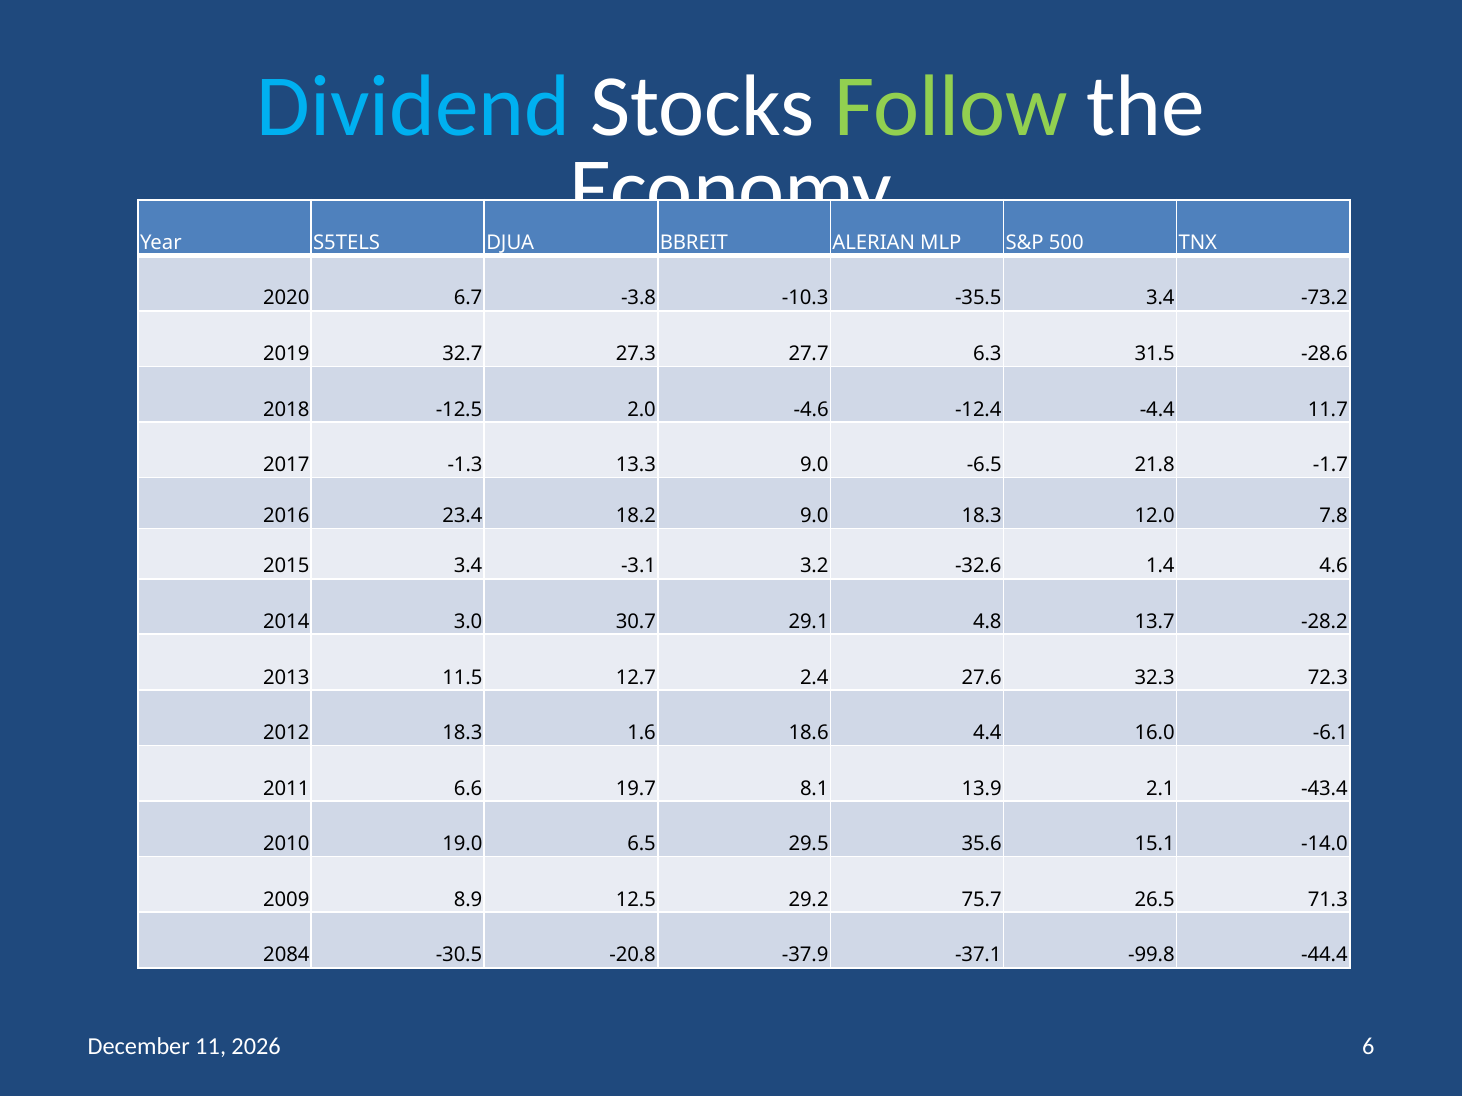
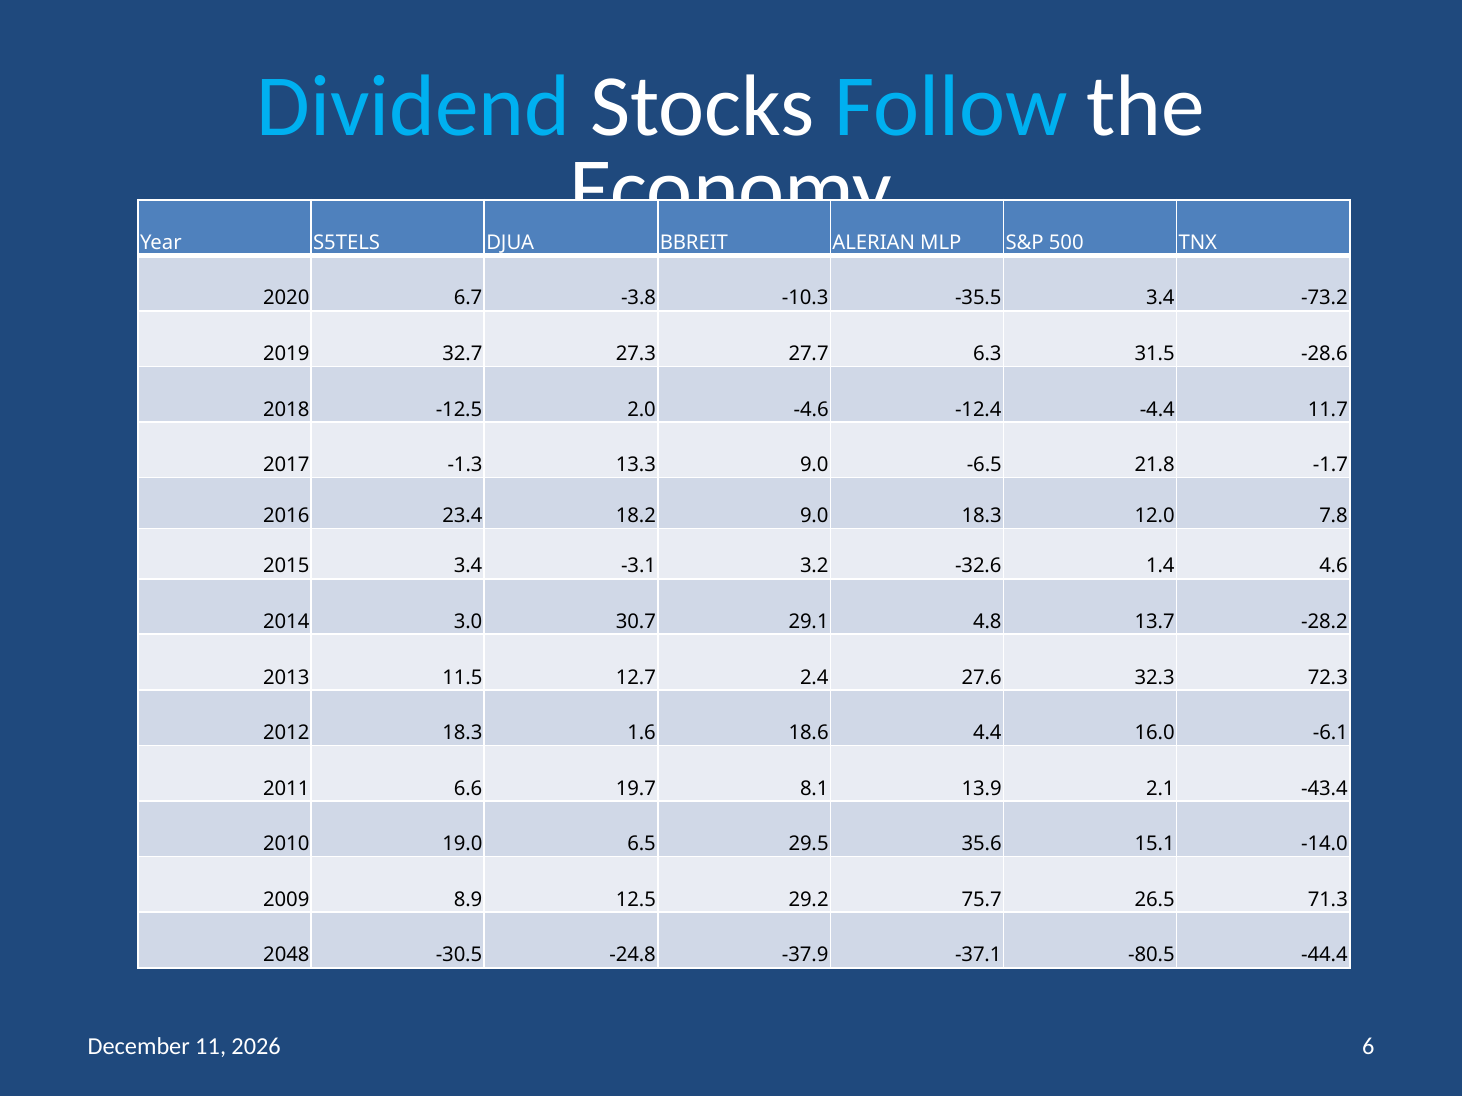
Follow colour: light green -> light blue (951, 106)
2084: 2084 -> 2048 (286, 956)
-20.8: -20.8 -> -24.8 (633, 956)
-99.8: -99.8 -> -80.5 (1151, 956)
